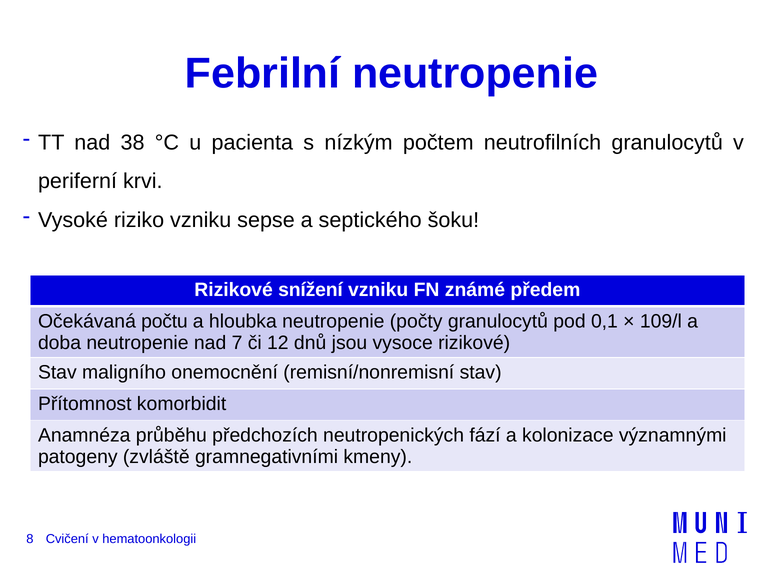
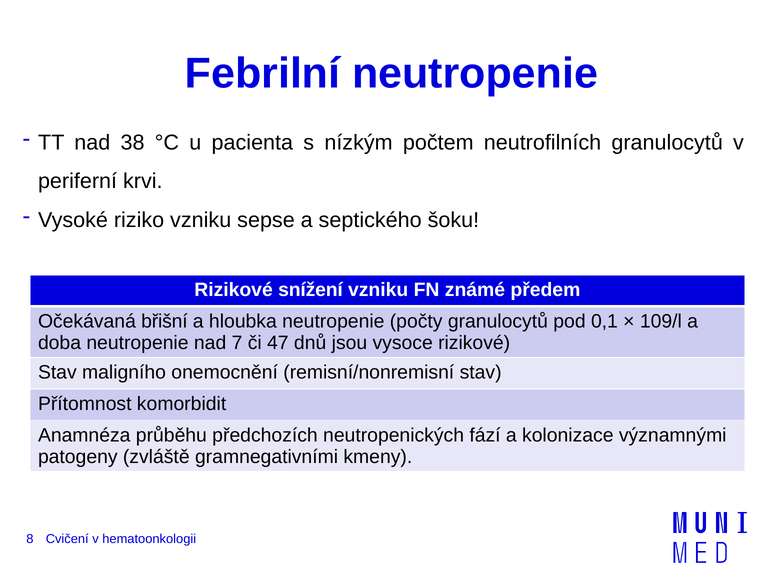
počtu: počtu -> břišní (164, 321)
12: 12 -> 47 (278, 343)
